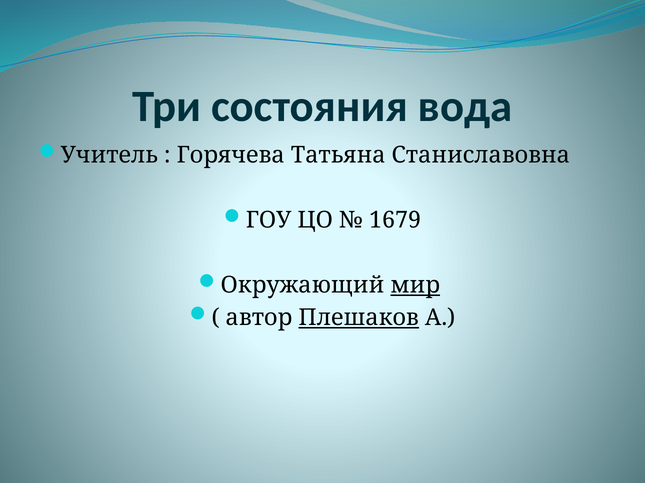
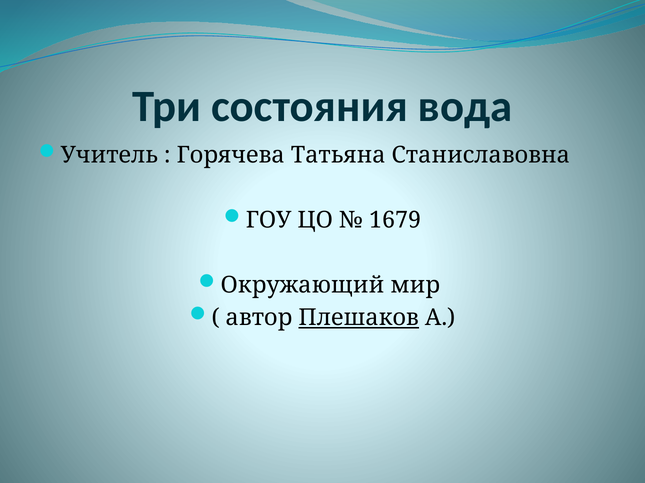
мир underline: present -> none (415, 286)
